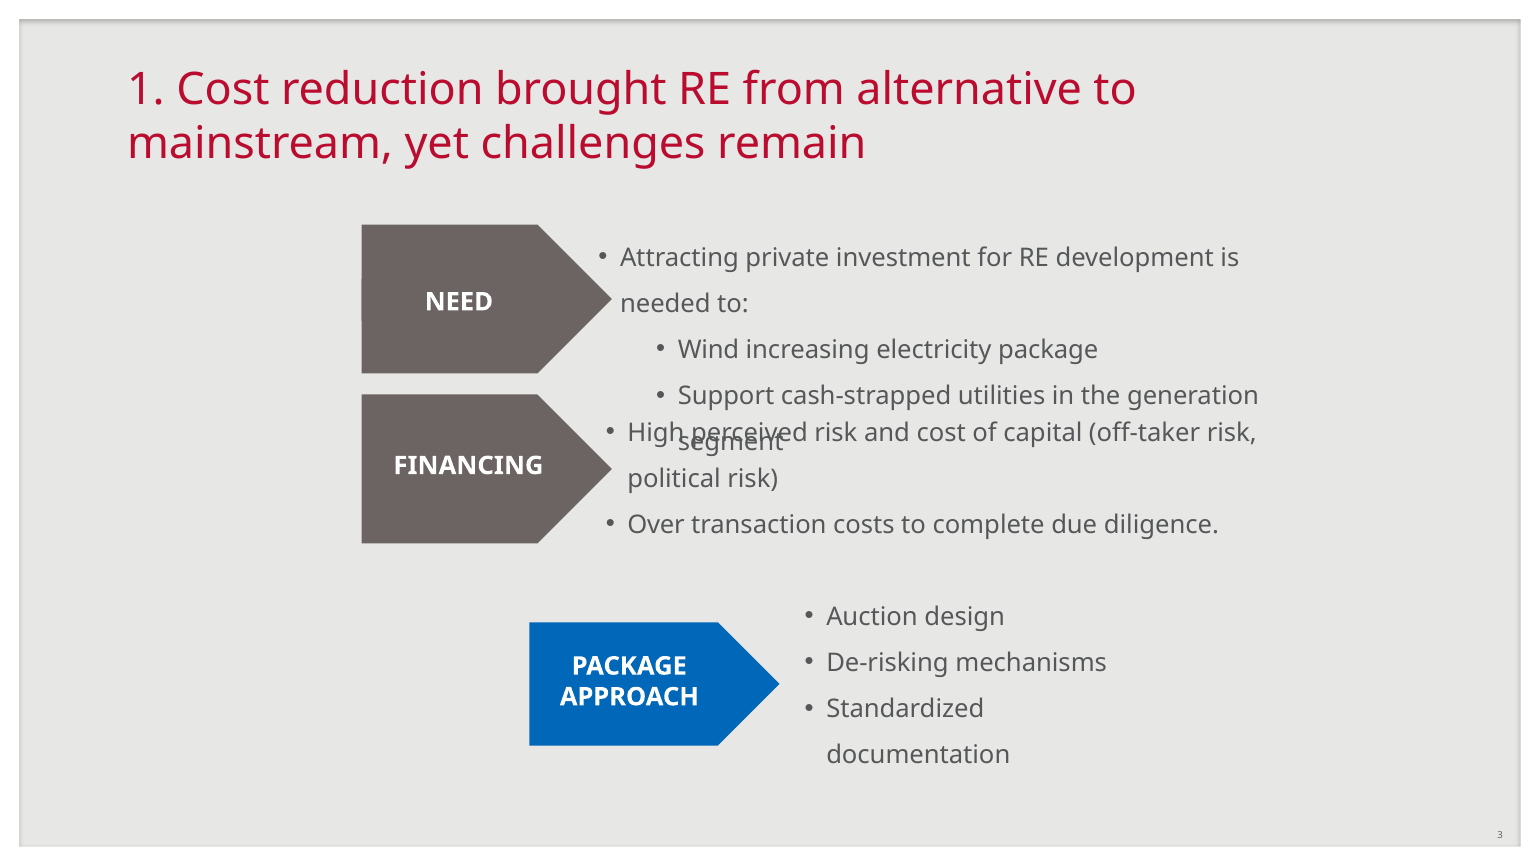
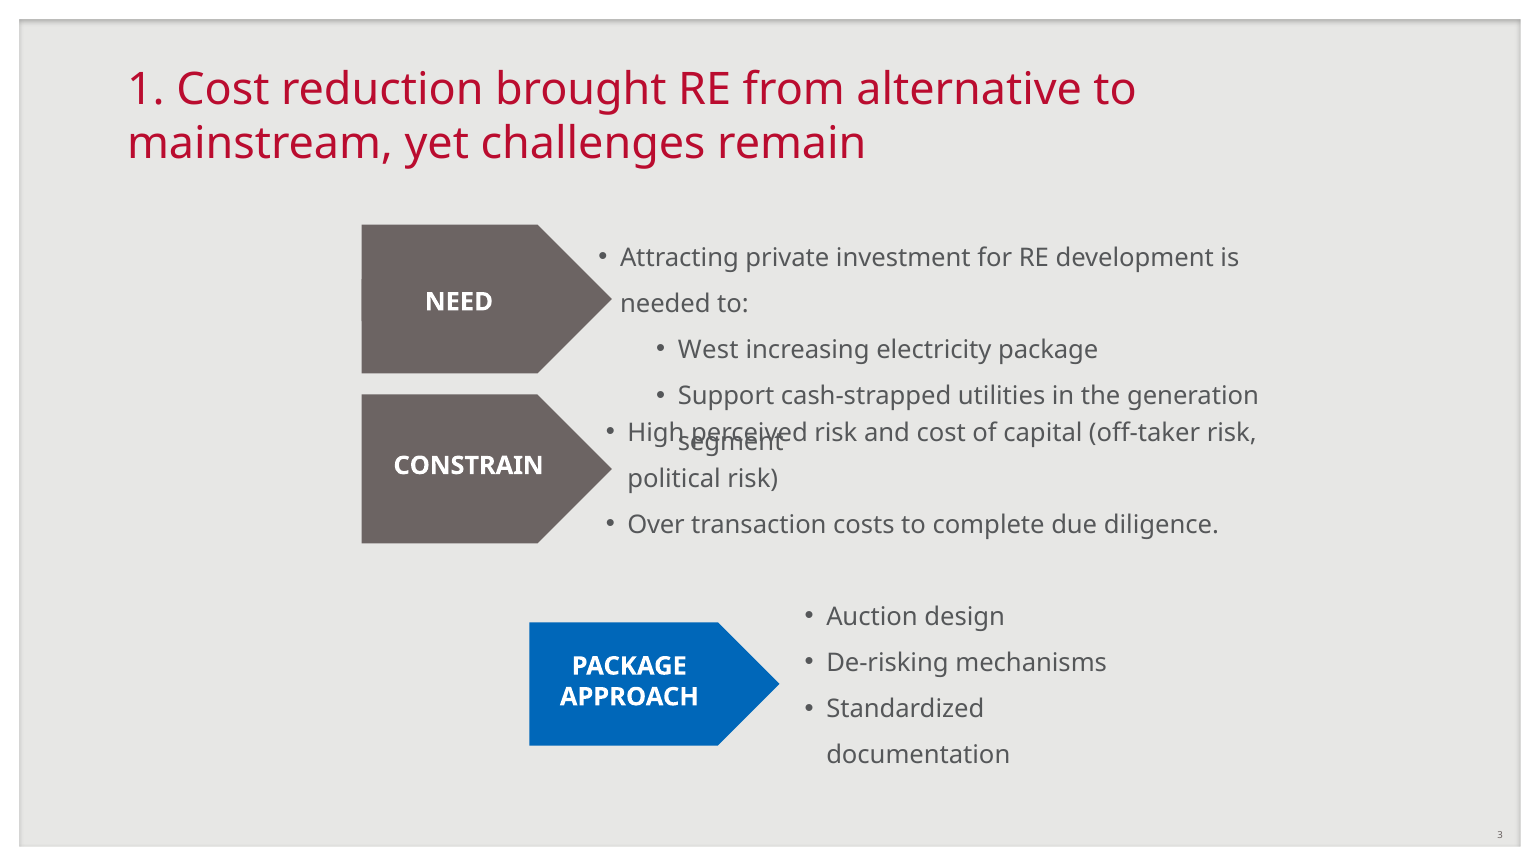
Wind: Wind -> West (708, 350)
FINANCING: FINANCING -> CONSTRAIN (469, 466)
